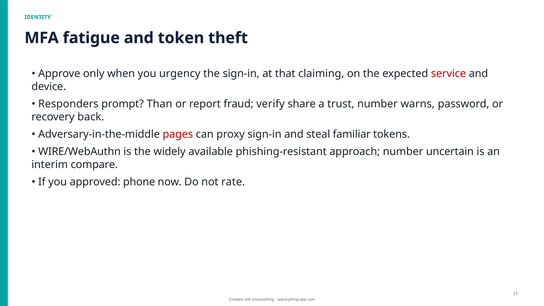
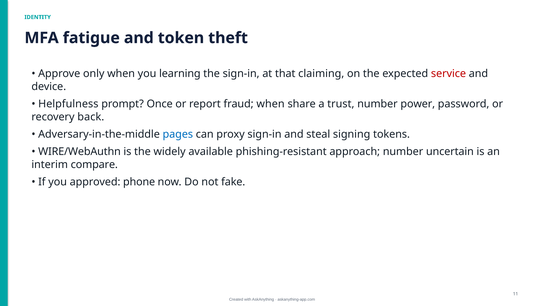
urgency: urgency -> learning (180, 74)
Responders: Responders -> Helpfulness (68, 104)
Than: Than -> Once (160, 104)
fraud verify: verify -> when (271, 104)
warns: warns -> power (418, 104)
pages colour: red -> blue (178, 134)
familiar: familiar -> signing (352, 134)
rate: rate -> fake (233, 182)
